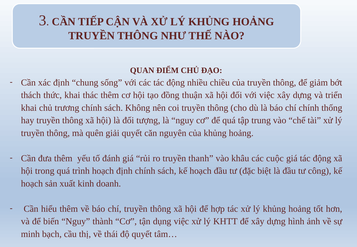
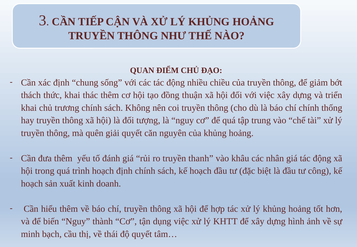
cuộc: cuộc -> nhân (275, 158)
